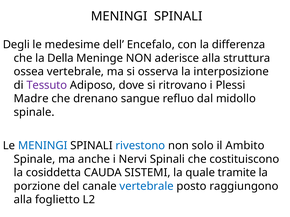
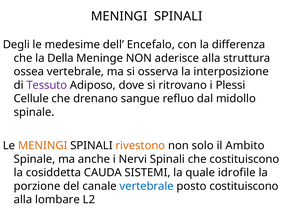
Madre: Madre -> Cellule (31, 99)
MENINGI colour: blue -> orange (43, 146)
rivestono colour: blue -> orange (140, 146)
tramite: tramite -> idrofile (237, 173)
posto raggiungono: raggiungono -> costituiscono (244, 187)
foglietto: foglietto -> lombare (57, 200)
